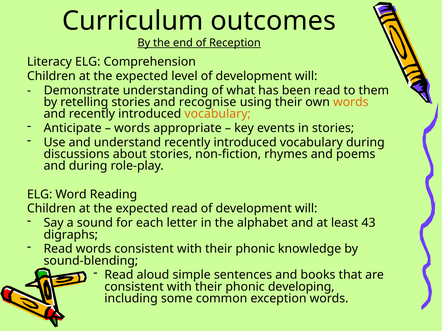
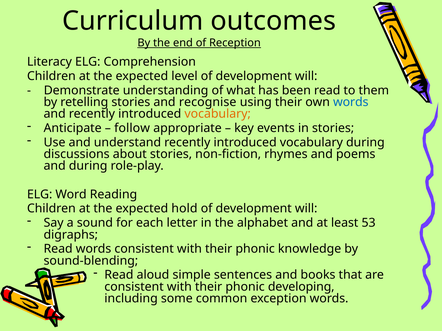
words colour: orange -> blue (351, 102)
words: words -> follow (132, 128)
expected read: read -> hold (184, 209)
43: 43 -> 53 (369, 223)
